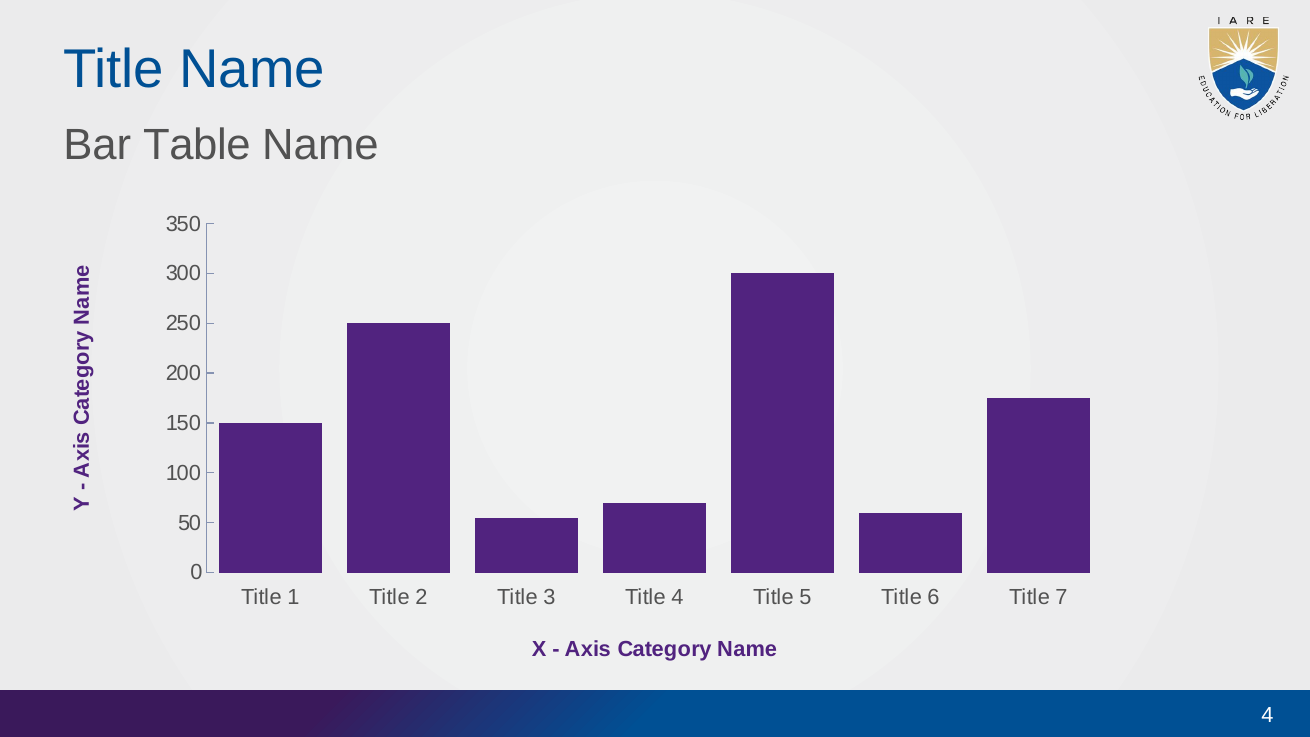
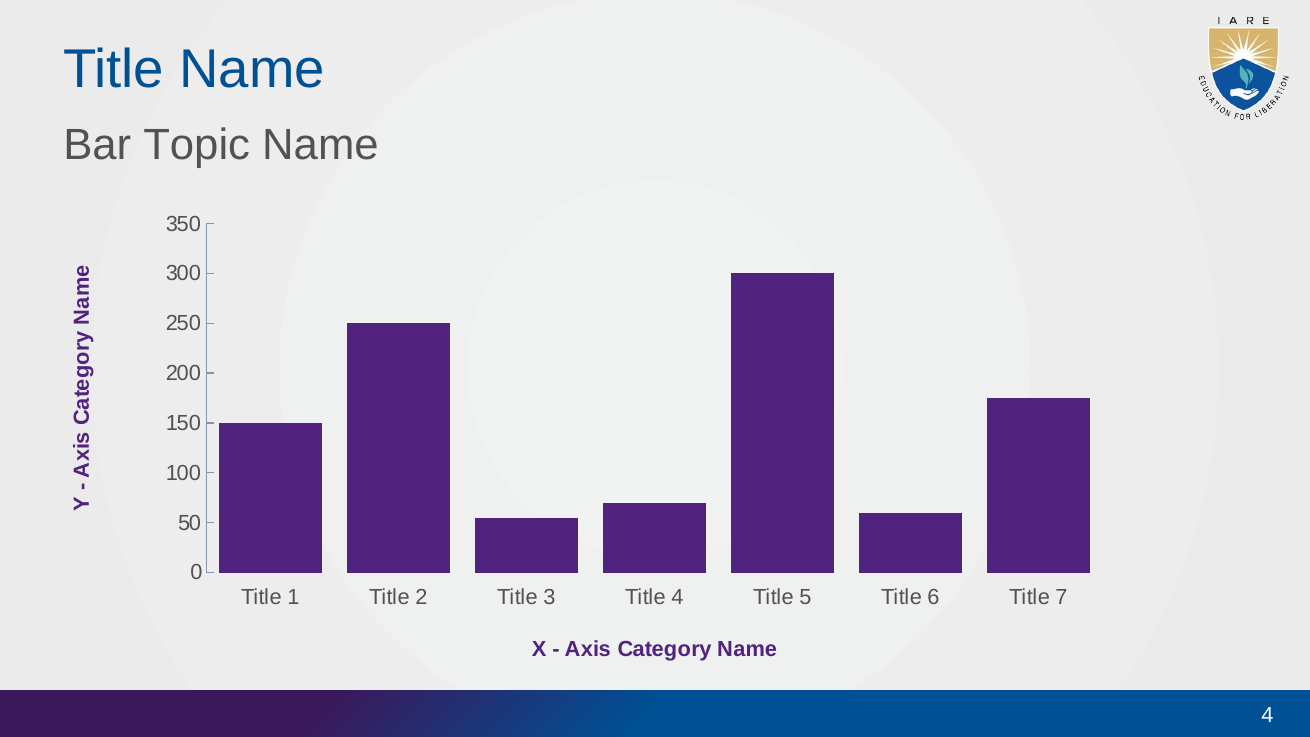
Table: Table -> Topic (197, 146)
